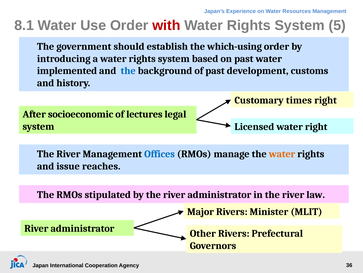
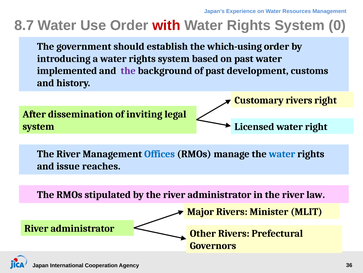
8.1: 8.1 -> 8.7 (24, 25)
5: 5 -> 0 (337, 25)
the colour: blue -> purple (128, 71)
Customary times: times -> rivers (299, 100)
socioeconomic: socioeconomic -> dissemination (81, 114)
lectures: lectures -> inviting (144, 114)
water colour: orange -> blue (282, 154)
